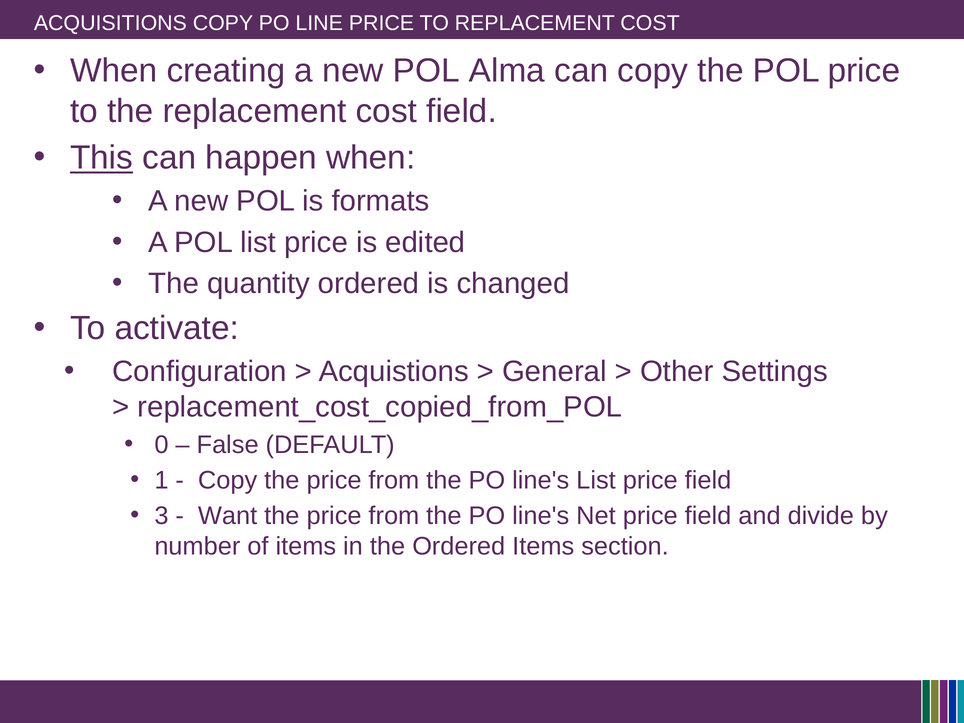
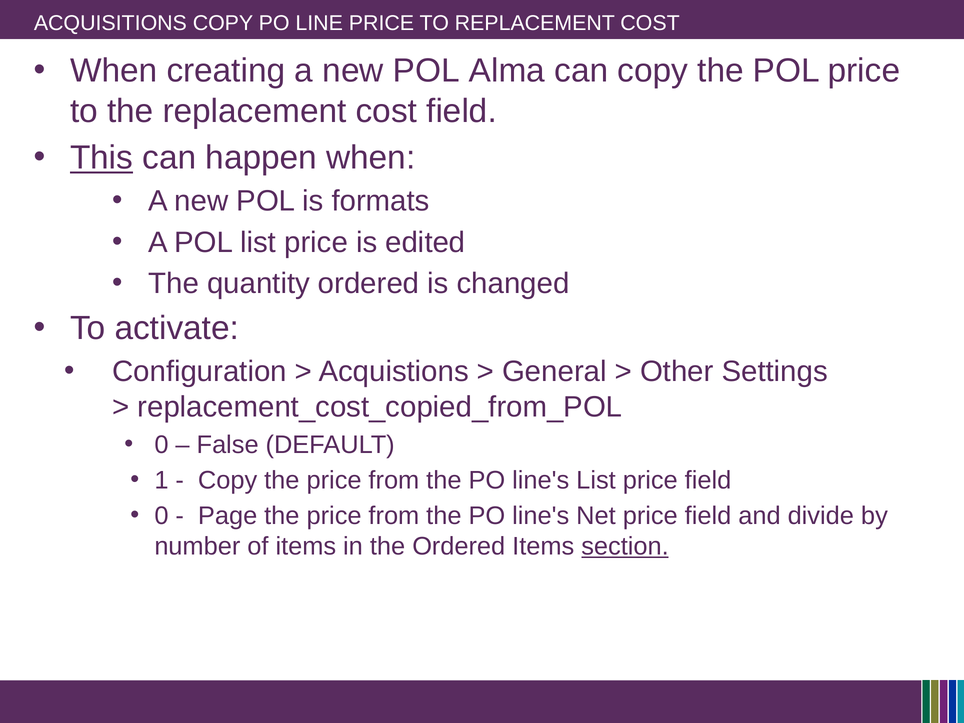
3: 3 -> 0 (161, 516)
Want: Want -> Page (228, 516)
section underline: none -> present (625, 546)
